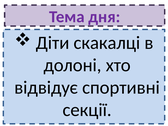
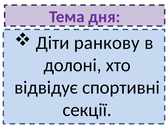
скакалці: скакалці -> ранкову (107, 43)
